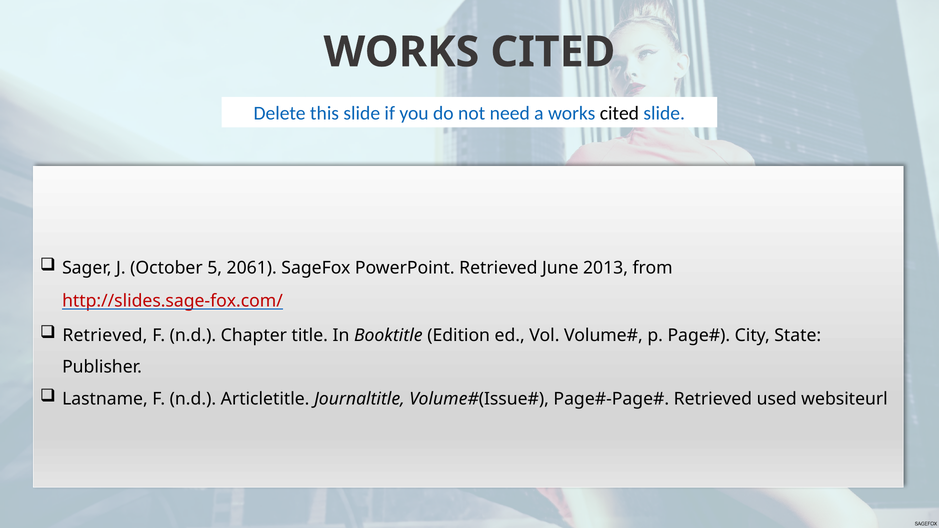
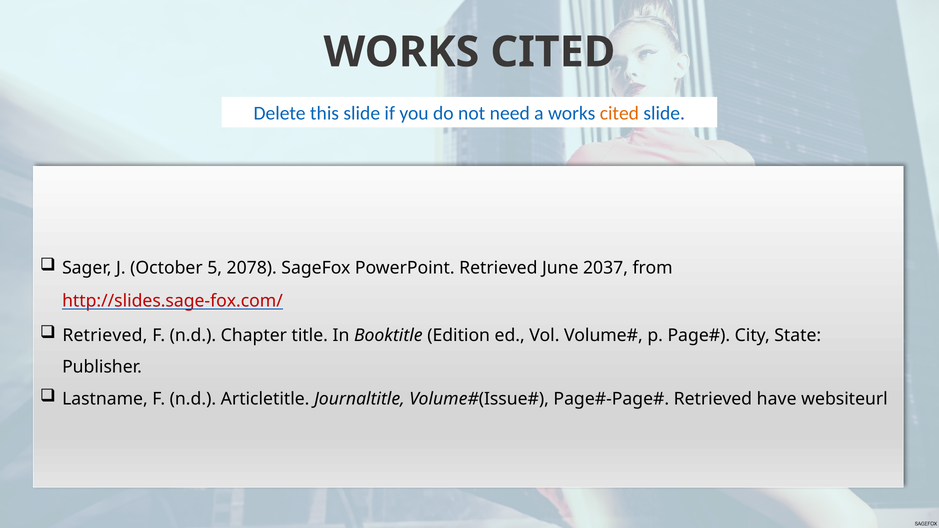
cited colour: black -> orange (619, 114)
2061: 2061 -> 2078 (252, 268)
2013: 2013 -> 2037 (606, 268)
used: used -> have (777, 399)
